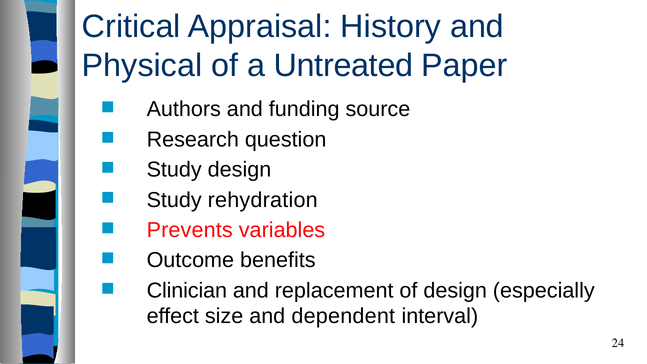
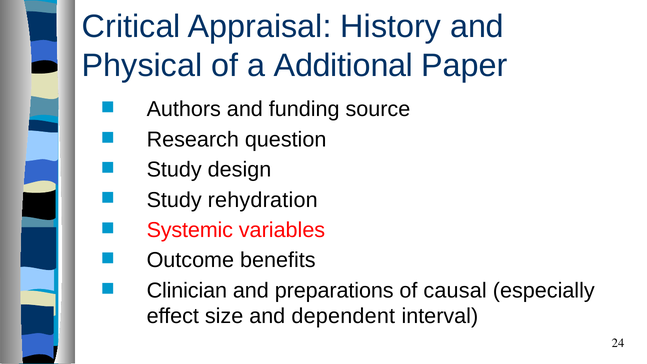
Untreated: Untreated -> Additional (343, 65)
Prevents: Prevents -> Systemic (190, 230)
replacement: replacement -> preparations (334, 290)
of design: design -> causal (455, 290)
